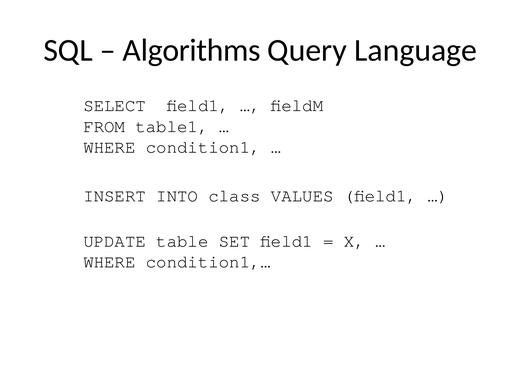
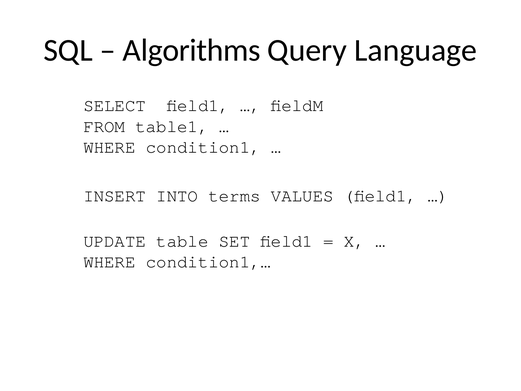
class: class -> terms (235, 196)
